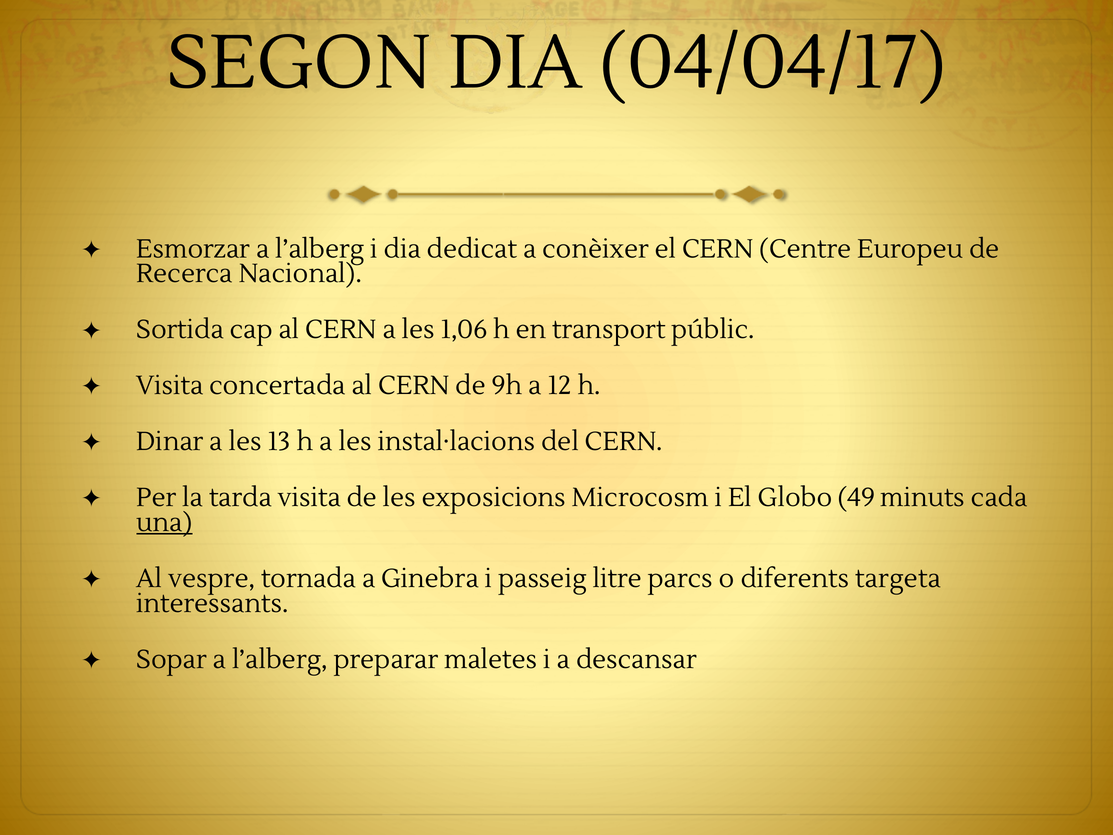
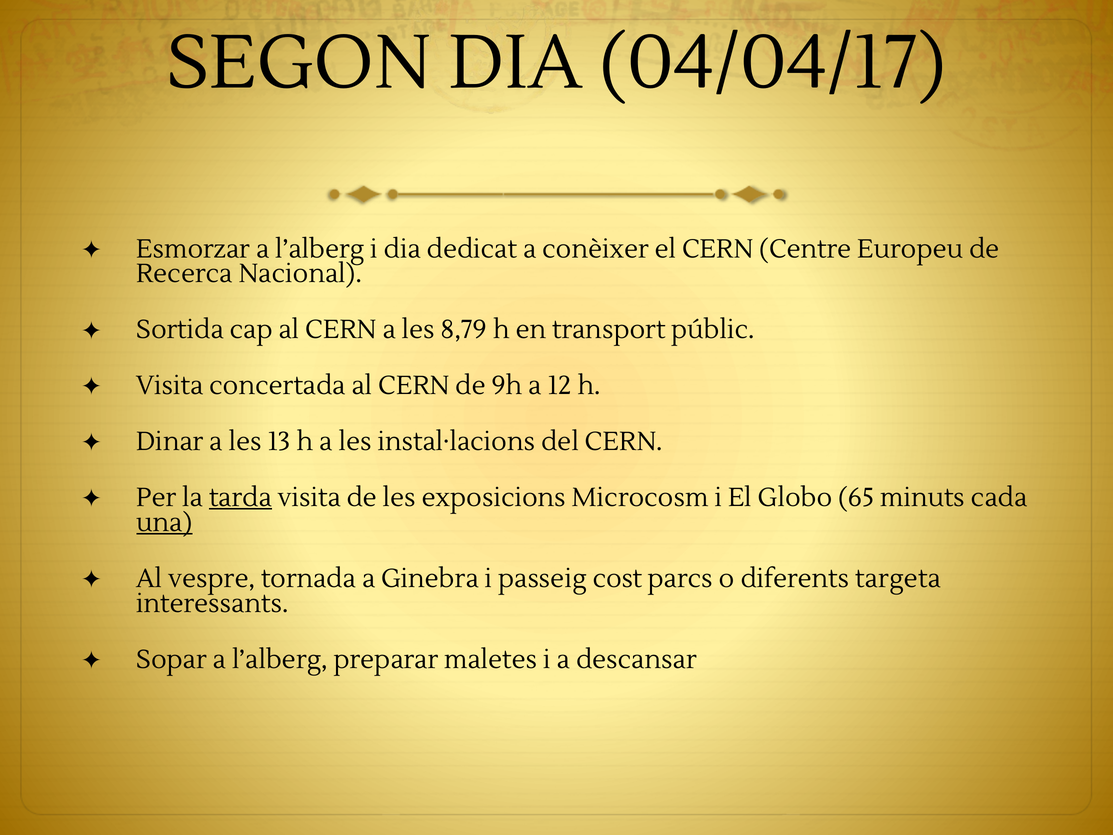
1,06: 1,06 -> 8,79 (464, 330)
tarda underline: none -> present (240, 497)
49: 49 -> 65 (856, 497)
litre: litre -> cost (617, 578)
